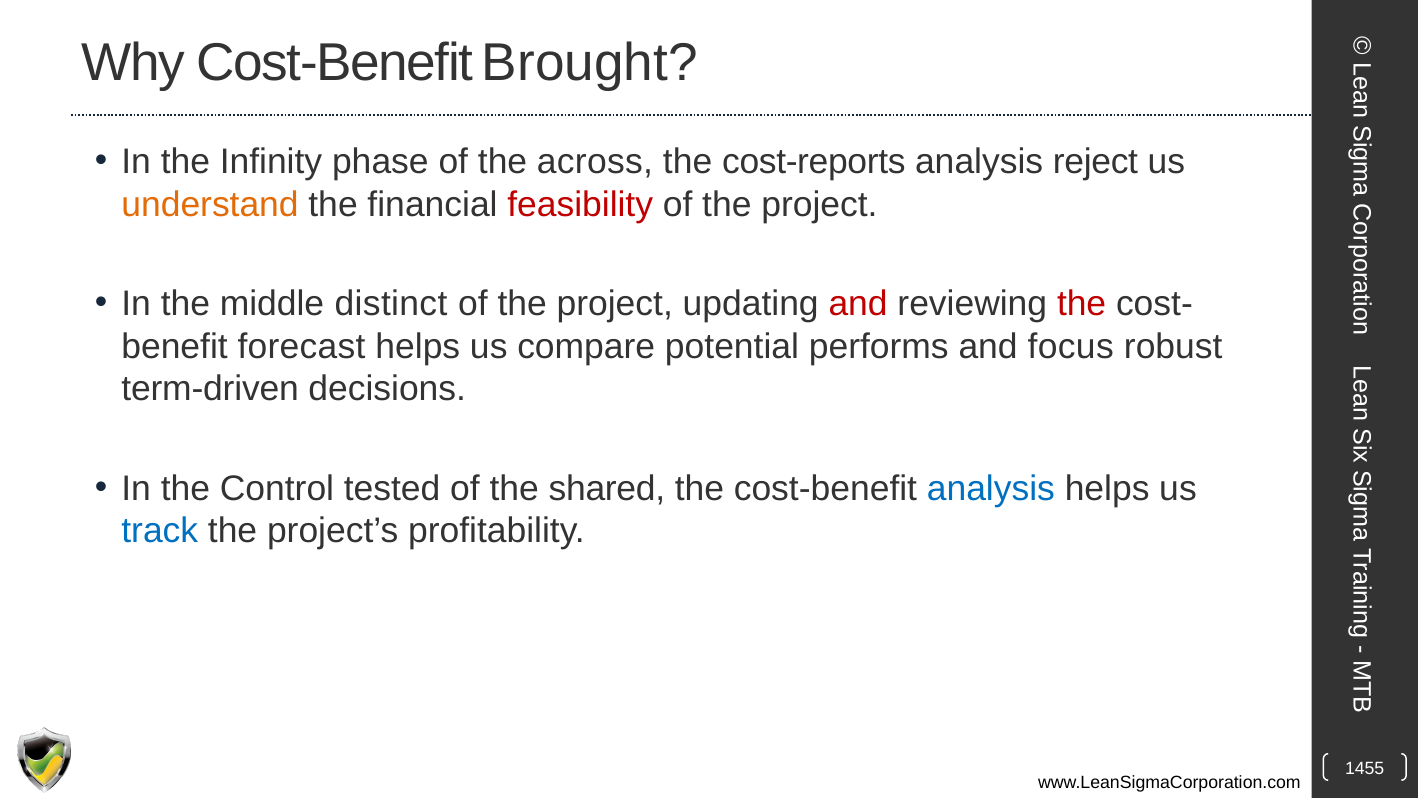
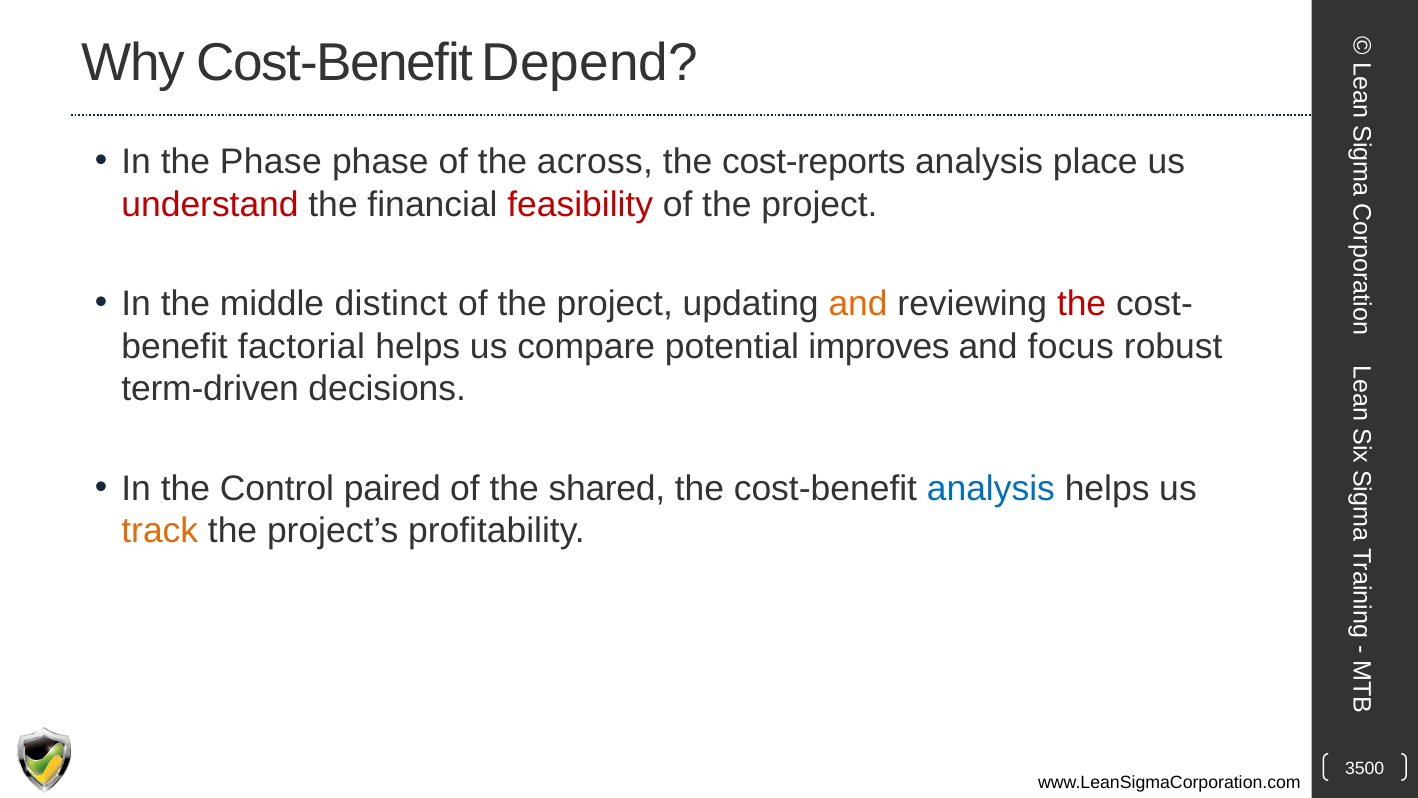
Brought: Brought -> Depend (590, 63)
the Infinity: Infinity -> Phase (271, 162)
reject: reject -> place (1095, 162)
understand colour: orange -> red (210, 205)
and colour: red -> orange (858, 304)
forecast: forecast -> factorial (301, 346)
performs: performs -> improves (879, 346)
tested: tested -> paired (392, 488)
track colour: blue -> orange (160, 531)
1455: 1455 -> 3500 (1365, 768)
